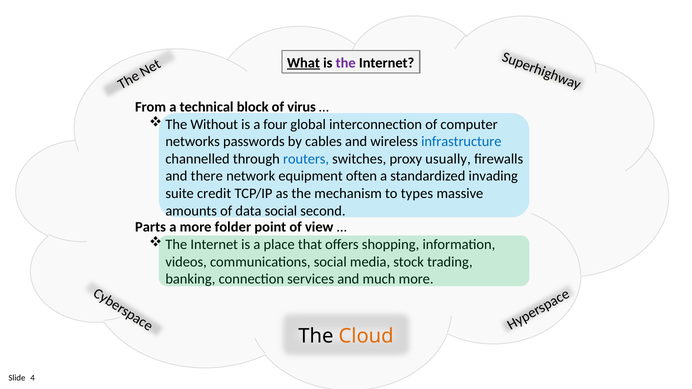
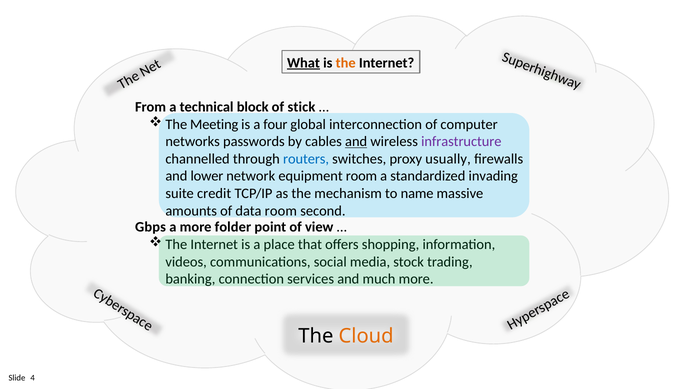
the colour: purple -> orange (346, 63)
virus: virus -> stick (301, 107)
Without: Without -> Meeting (214, 124)
and underline: none -> present (356, 142)
infrastructure colour: blue -> purple (461, 142)
there: there -> lower (207, 176)
equipment often: often -> room (361, 176)
types: types -> name (417, 194)
data social: social -> room (281, 211)
Parts: Parts -> Gbps (150, 227)
